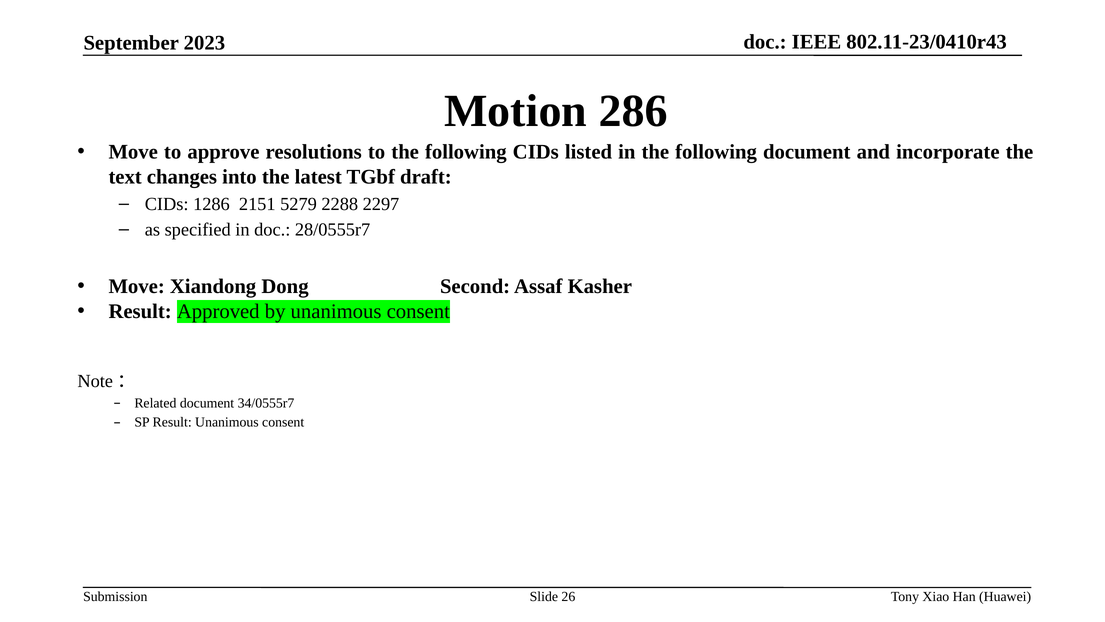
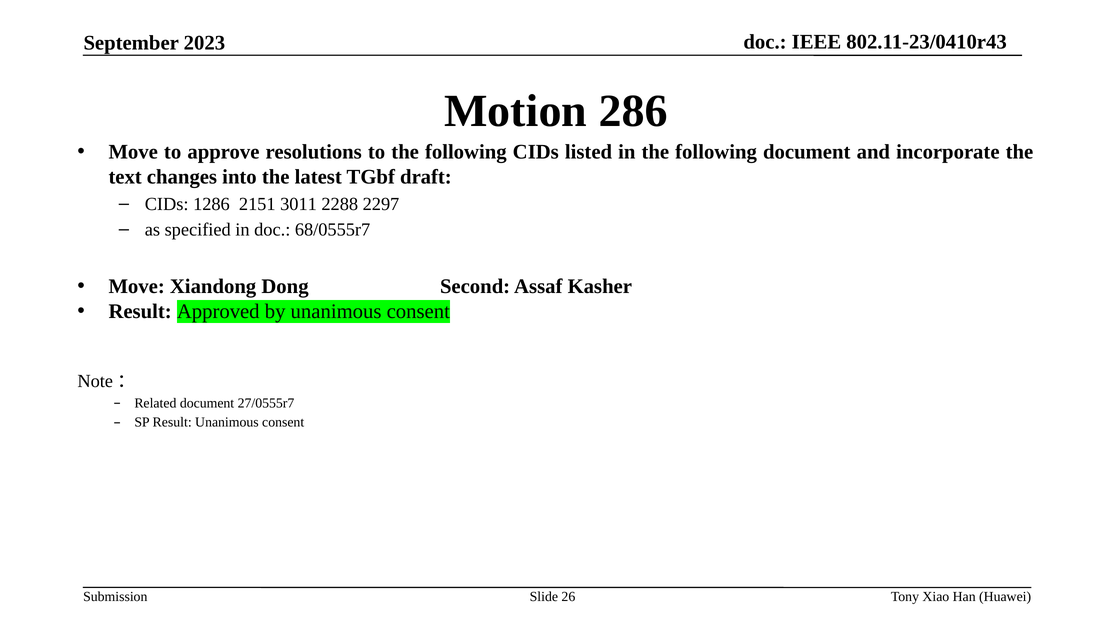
5279: 5279 -> 3011 (299, 204)
28/0555r7: 28/0555r7 -> 68/0555r7 (333, 230)
34/0555r7: 34/0555r7 -> 27/0555r7 (266, 403)
